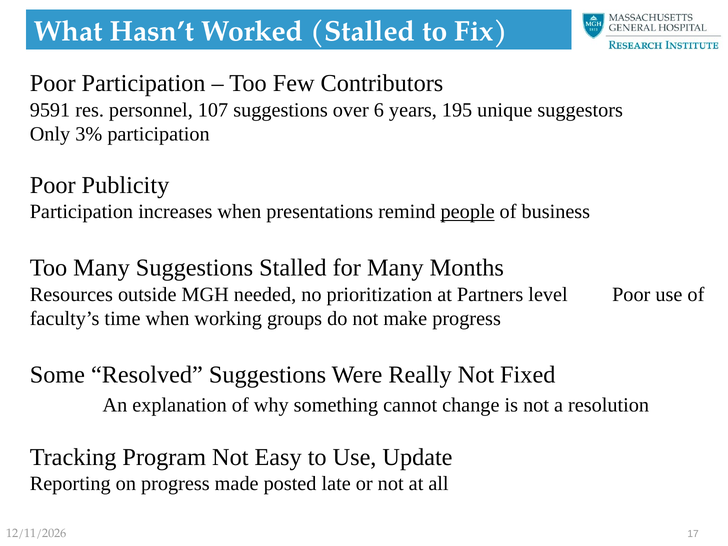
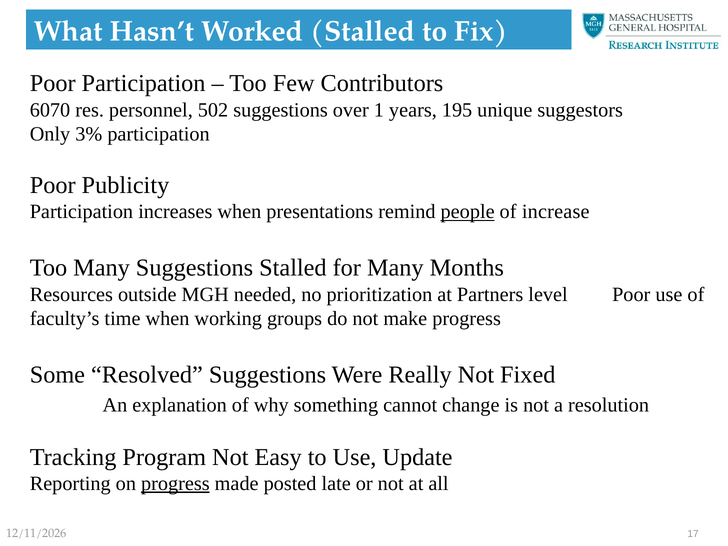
9591: 9591 -> 6070 (50, 110)
107: 107 -> 502 (213, 110)
6: 6 -> 1 (379, 110)
business: business -> increase (556, 212)
progress underline: none -> present (175, 484)
